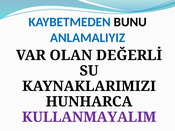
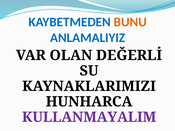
BUNU colour: black -> orange (130, 22)
